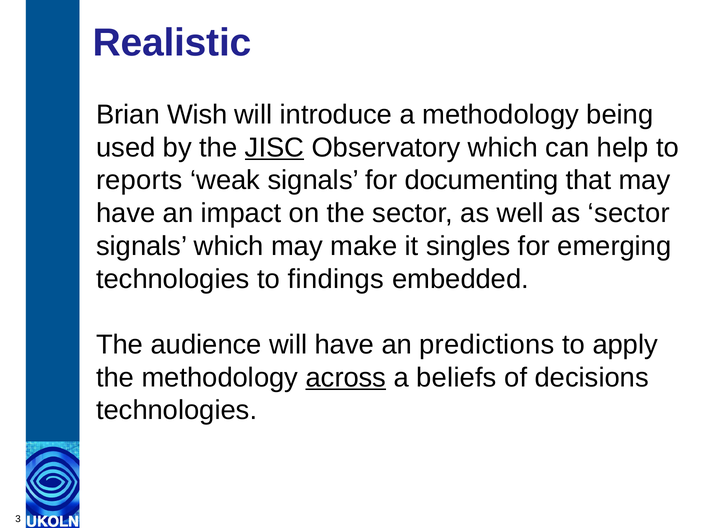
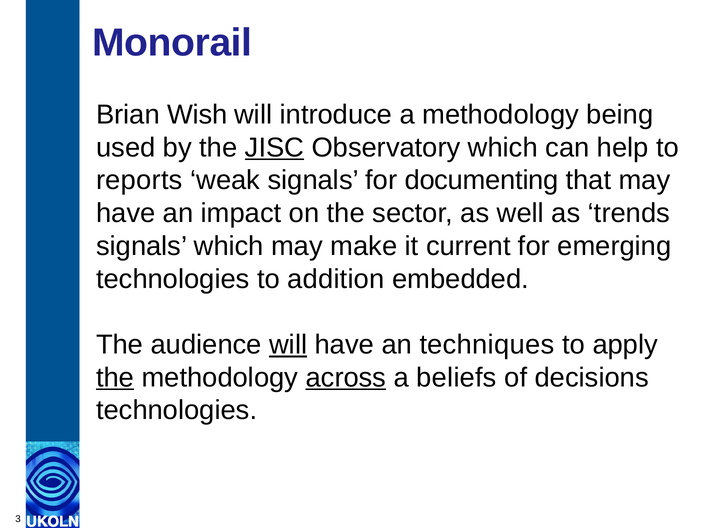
Realistic: Realistic -> Monorail (172, 43)
as sector: sector -> trends (629, 213)
singles: singles -> current (468, 246)
findings: findings -> addition (336, 279)
will underline: none -> present (288, 345)
predictions: predictions -> techniques (487, 345)
the underline: none -> present (115, 378)
